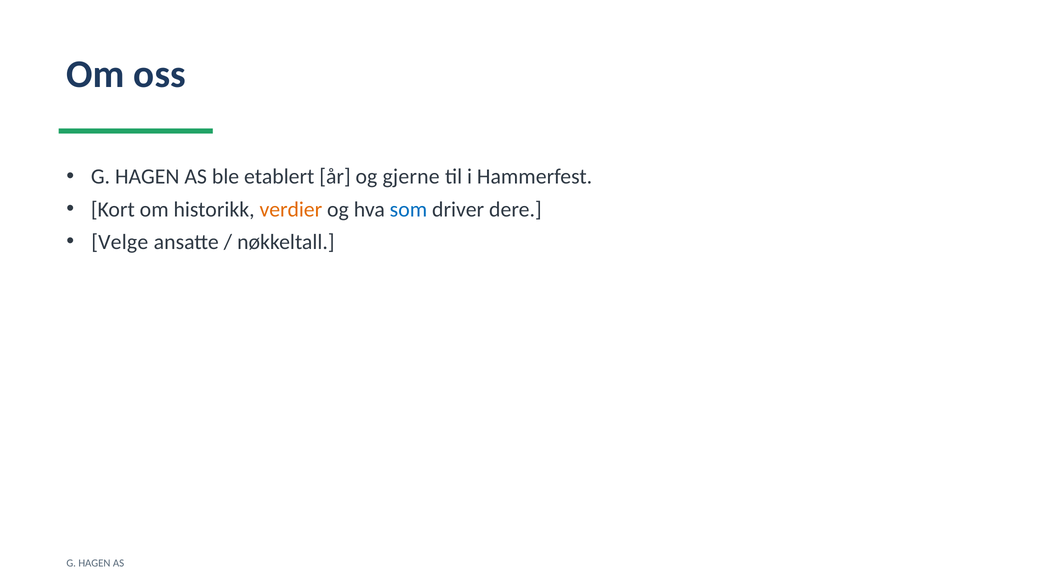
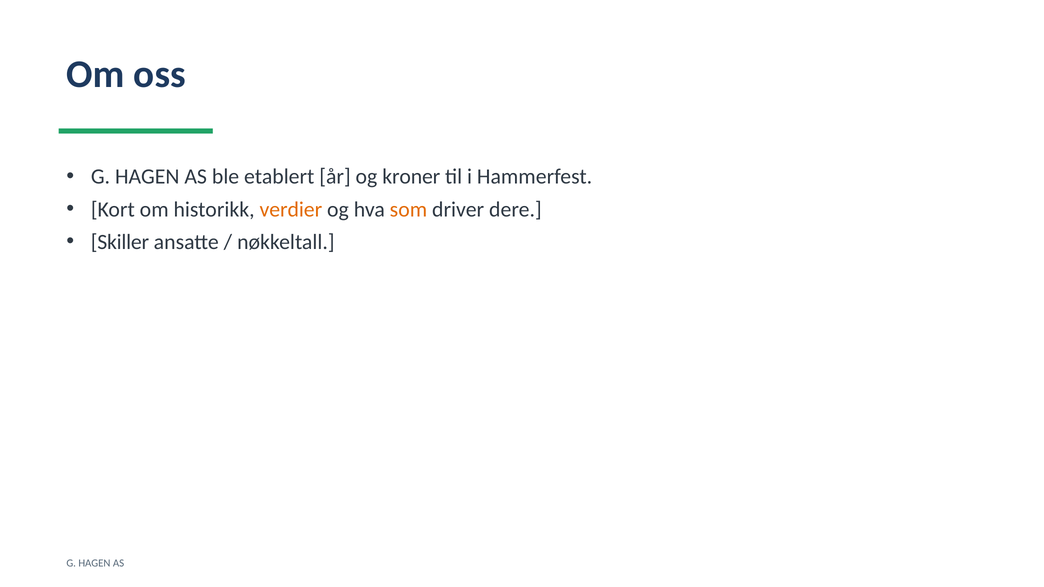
gjerne: gjerne -> kroner (411, 177)
som colour: blue -> orange (408, 209)
Velge: Velge -> Skiller (120, 242)
